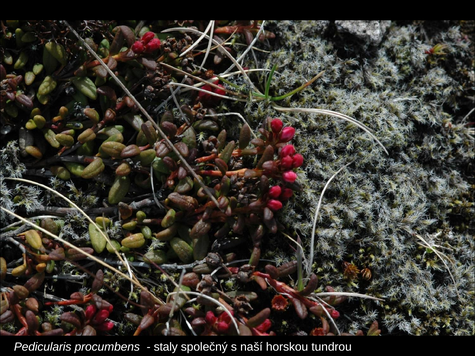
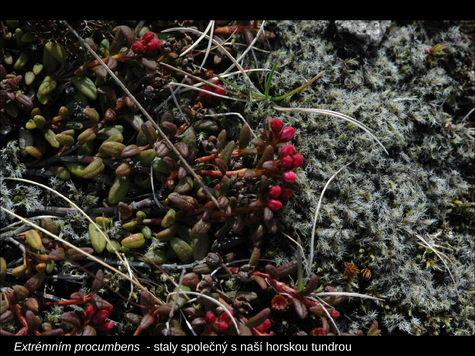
Pedicularis: Pedicularis -> Extrémním (43, 347)
